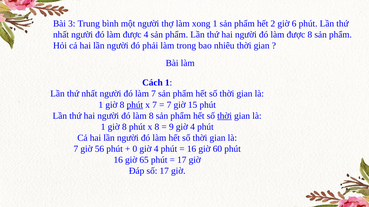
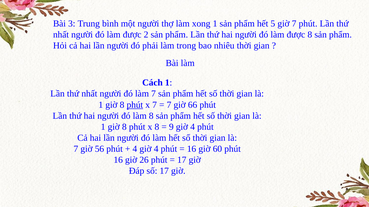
2: 2 -> 5 (273, 24)
giờ 6: 6 -> 7 (294, 24)
được 4: 4 -> 2 (146, 35)
15: 15 -> 66 (193, 105)
thời underline: present -> none (225, 116)
0: 0 -> 4 (135, 149)
65: 65 -> 26 (144, 160)
